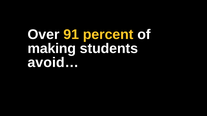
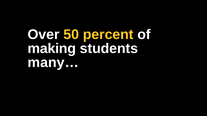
91: 91 -> 50 (71, 35)
avoid…: avoid… -> many… (53, 63)
